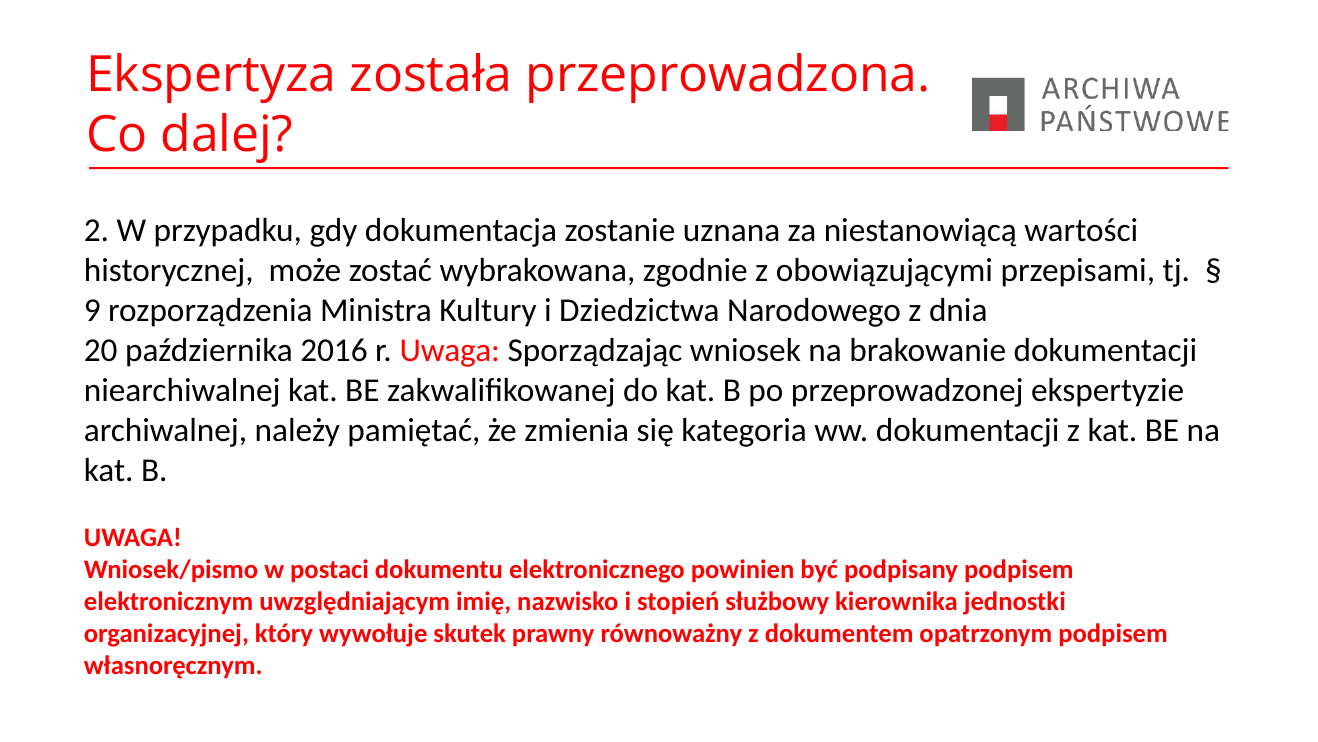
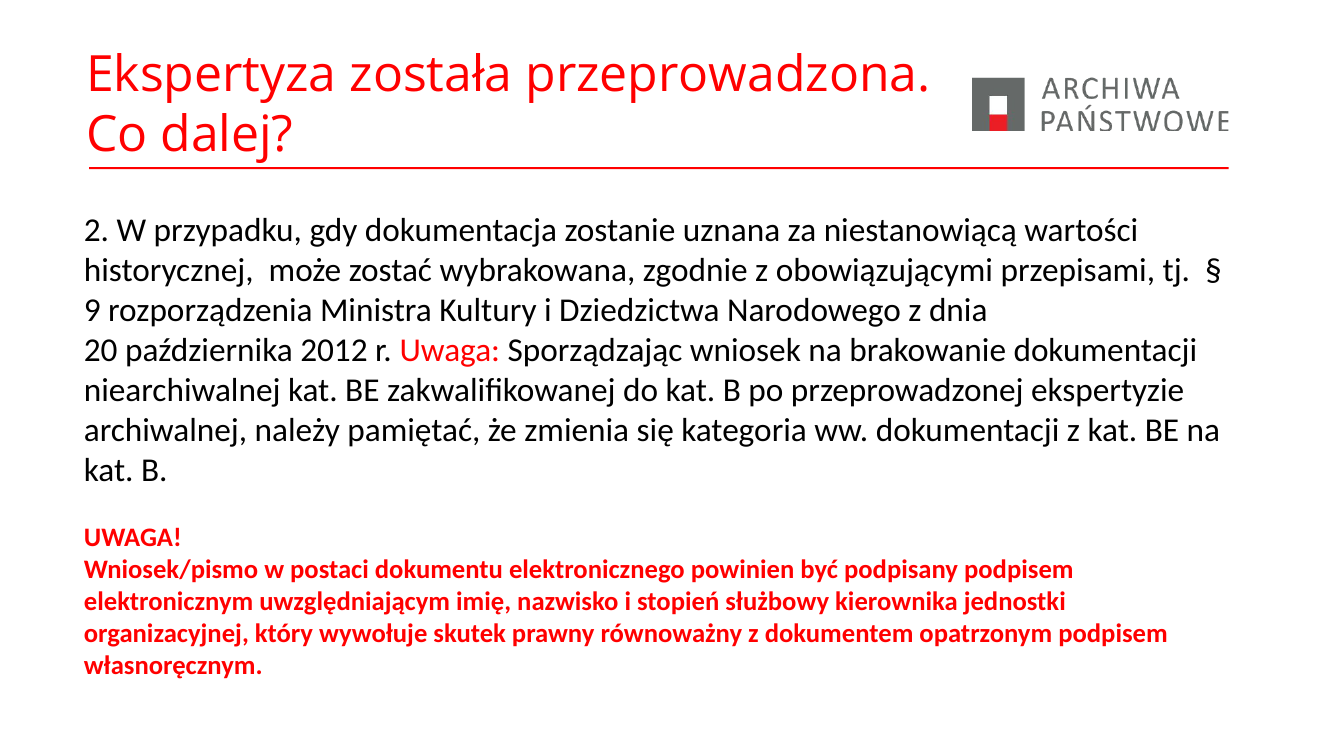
2016: 2016 -> 2012 (334, 350)
